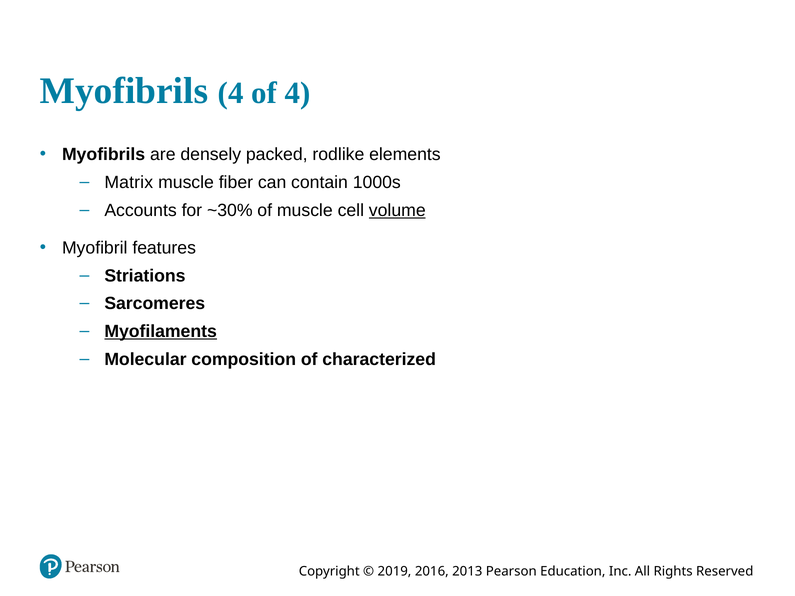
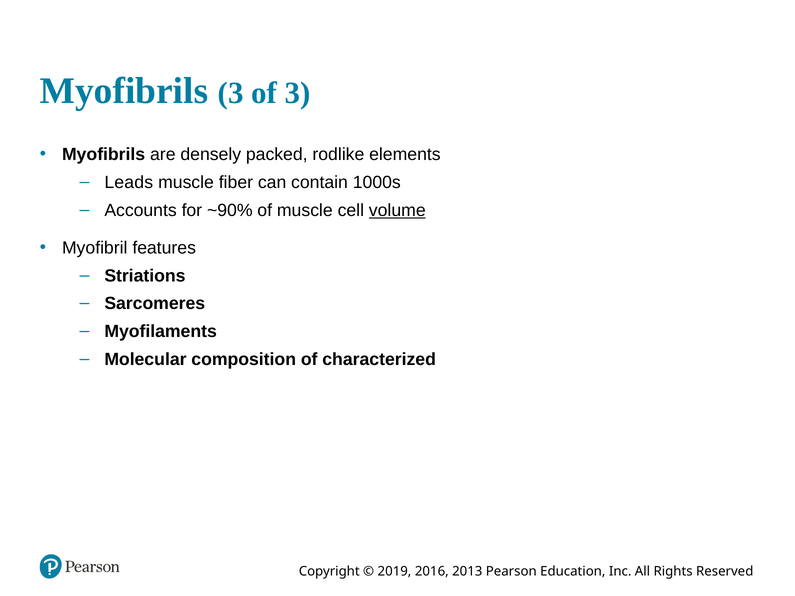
Myofibrils 4: 4 -> 3 (231, 93)
of 4: 4 -> 3 (297, 93)
Matrix: Matrix -> Leads (129, 183)
~30%: ~30% -> ~90% (230, 210)
Myofilaments underline: present -> none (161, 332)
